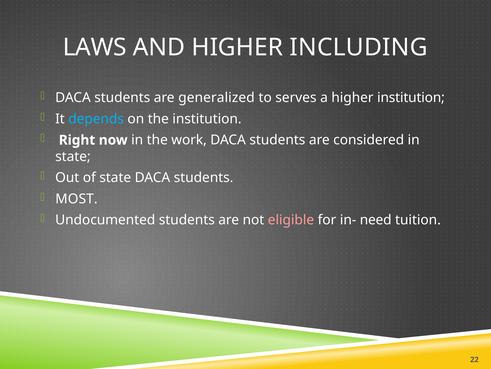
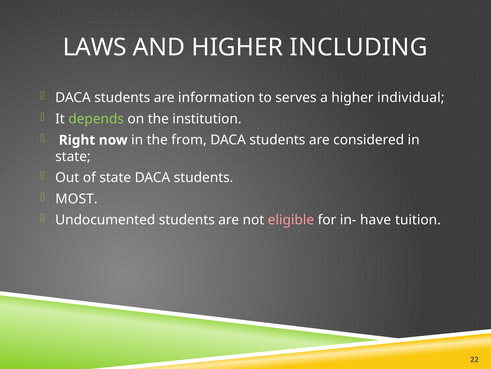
generalized: generalized -> information (216, 98)
higher institution: institution -> individual (411, 98)
depends colour: light blue -> light green (96, 119)
work: work -> from (189, 140)
need: need -> have (376, 220)
